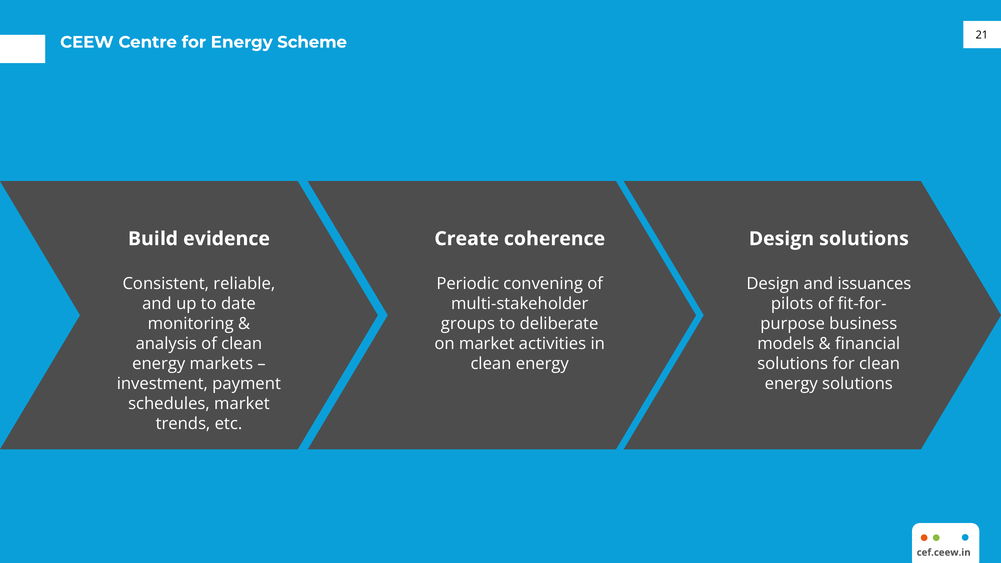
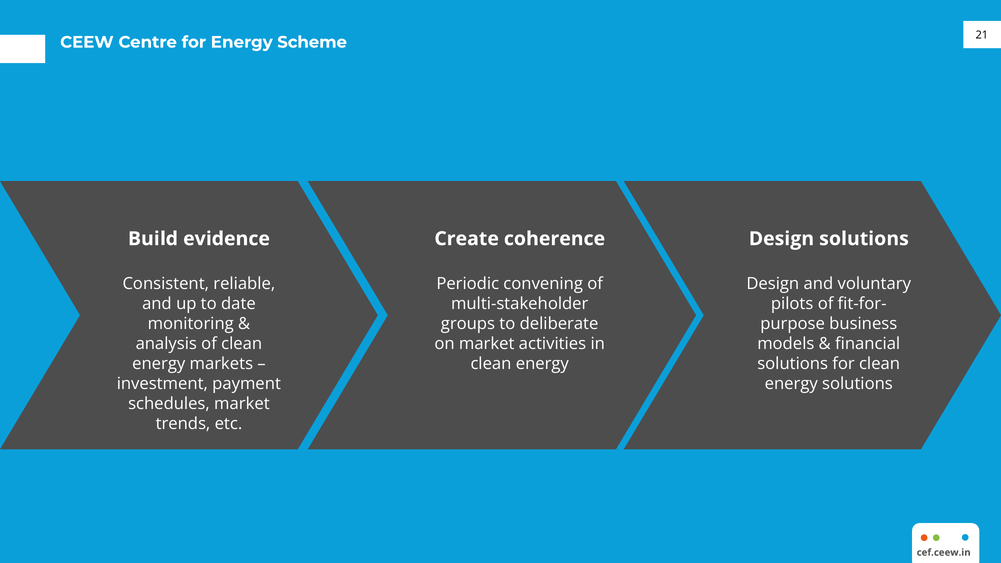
issuances: issuances -> voluntary (874, 284)
